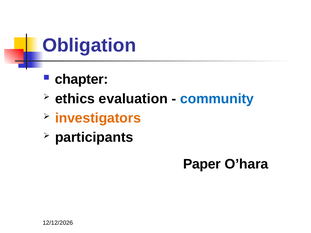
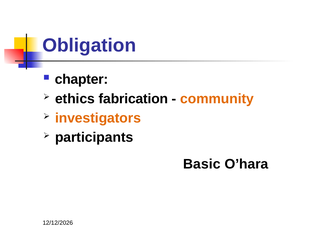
evaluation: evaluation -> fabrication (133, 99)
community colour: blue -> orange (217, 99)
Paper: Paper -> Basic (202, 164)
